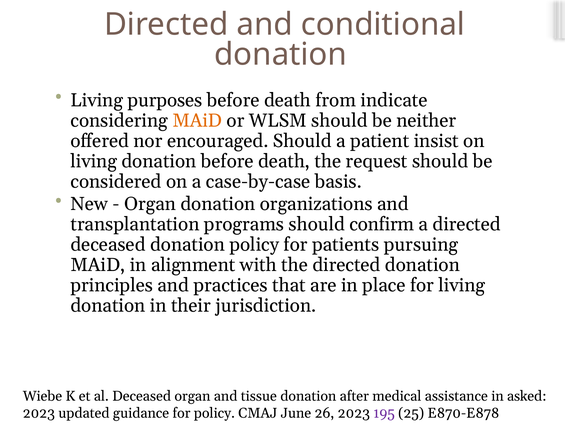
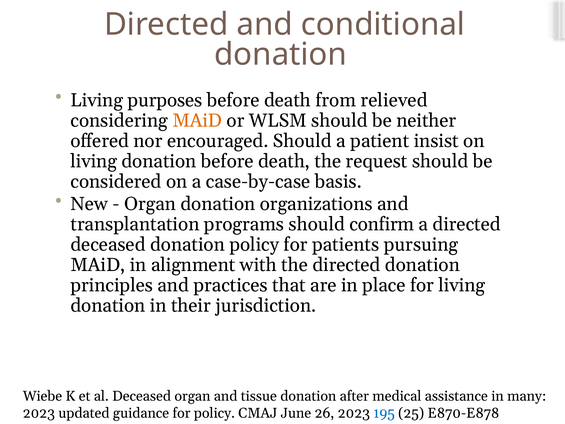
indicate: indicate -> relieved (394, 100)
asked: asked -> many (527, 396)
195 colour: purple -> blue (384, 413)
